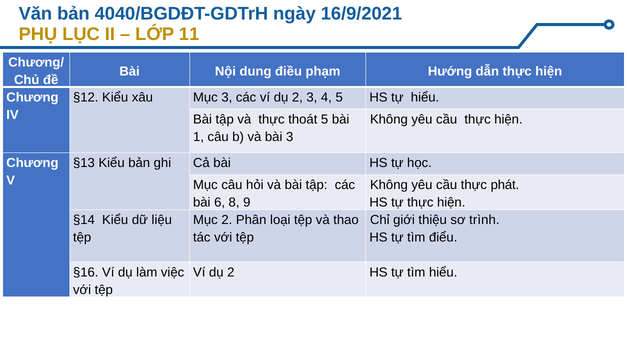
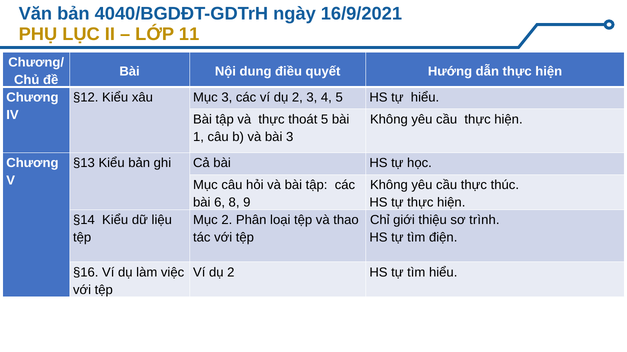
phạm: phạm -> quyết (323, 71)
phát: phát -> thúc (505, 185)
điểu: điểu -> điện (443, 238)
